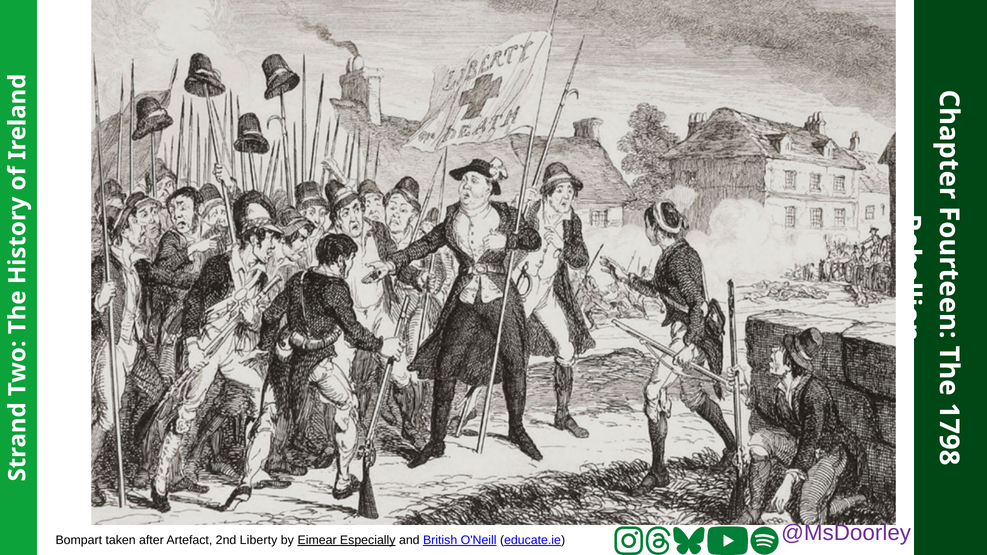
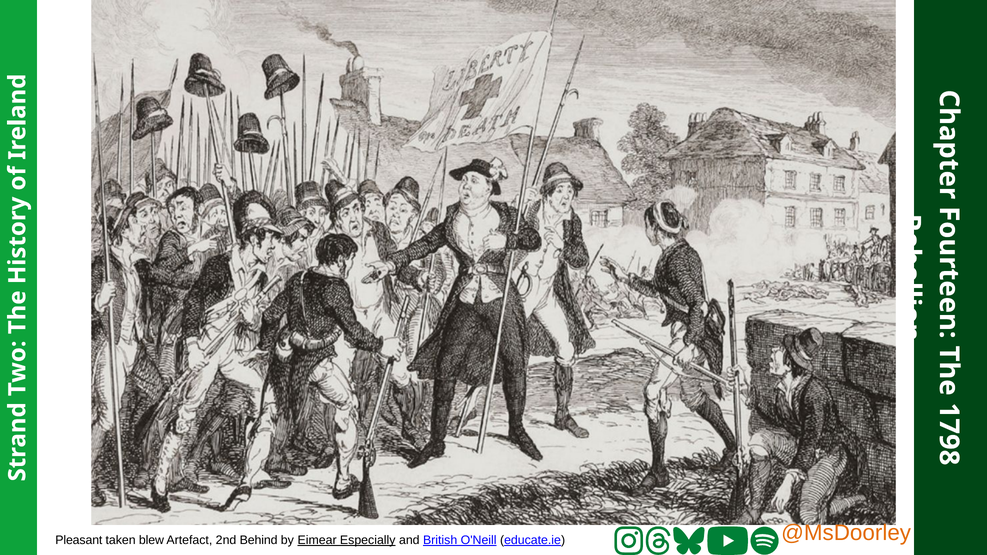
Bompart: Bompart -> Pleasant (79, 540)
after: after -> blew (151, 540)
Liberty: Liberty -> Behind (259, 540)
@MsDoorley colour: purple -> orange (846, 533)
